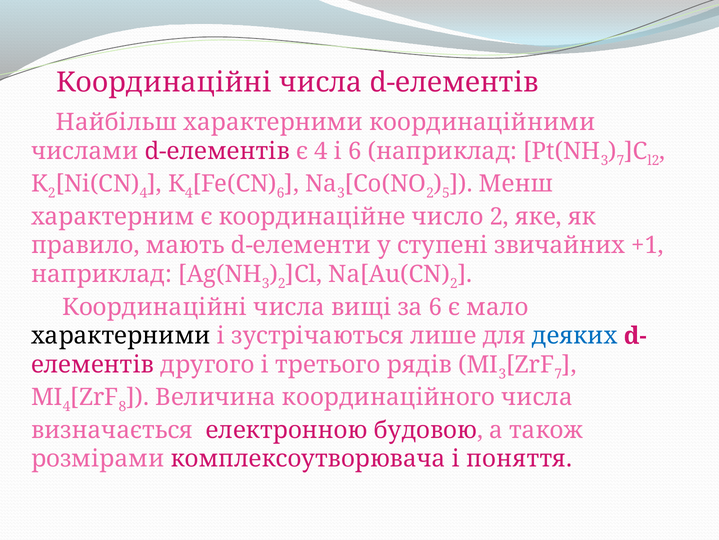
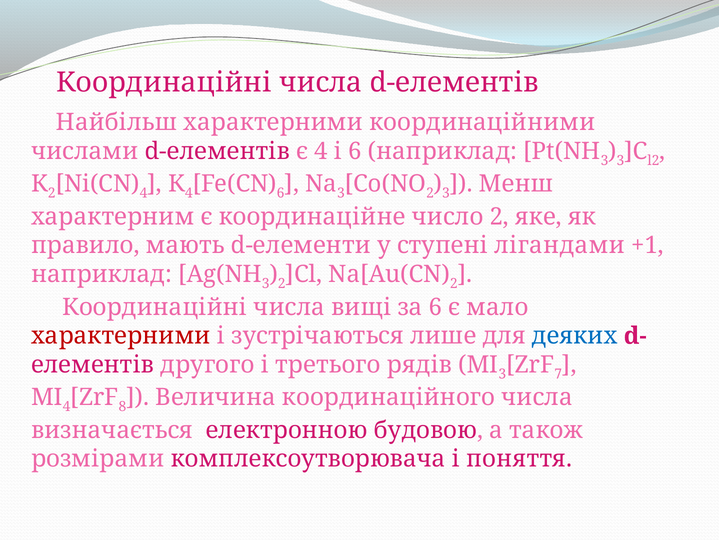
7: 7 -> 3 (620, 160)
5: 5 -> 3 (446, 193)
звичайних: звичайних -> лігандами (560, 245)
характерними colour: black -> red (121, 335)
